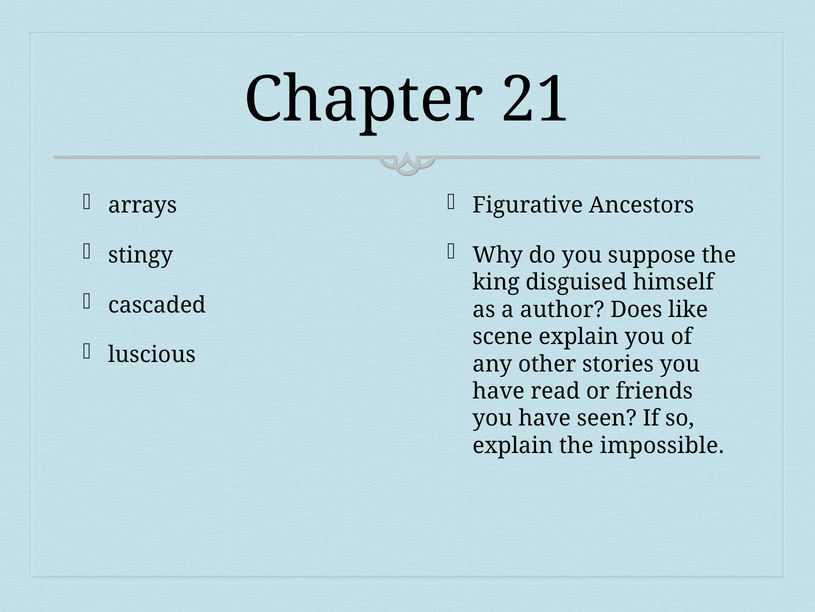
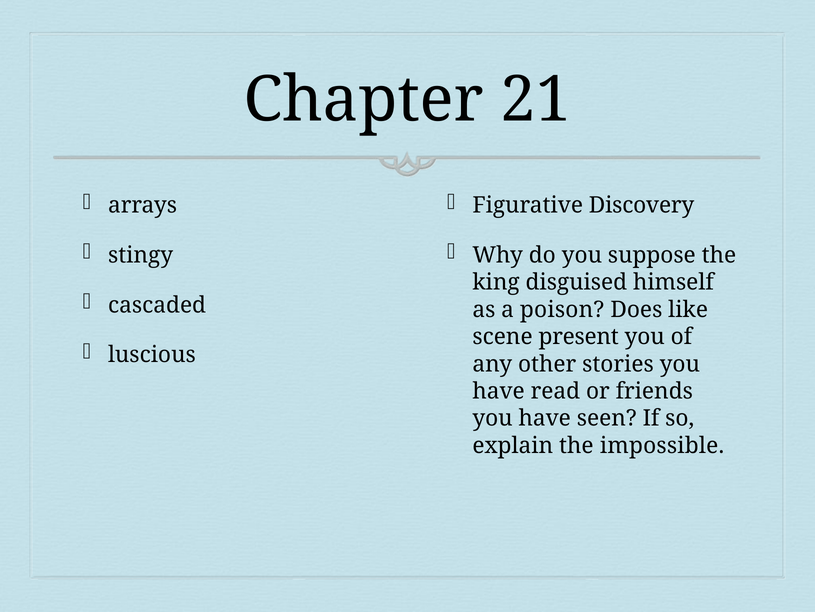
Ancestors: Ancestors -> Discovery (642, 205)
author: author -> poison (562, 309)
scene explain: explain -> present (579, 336)
